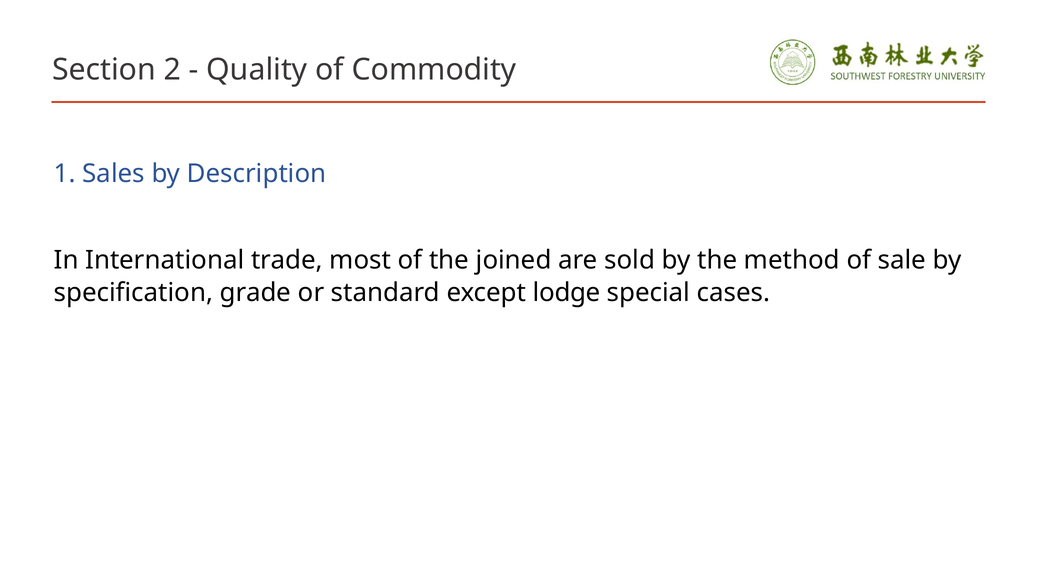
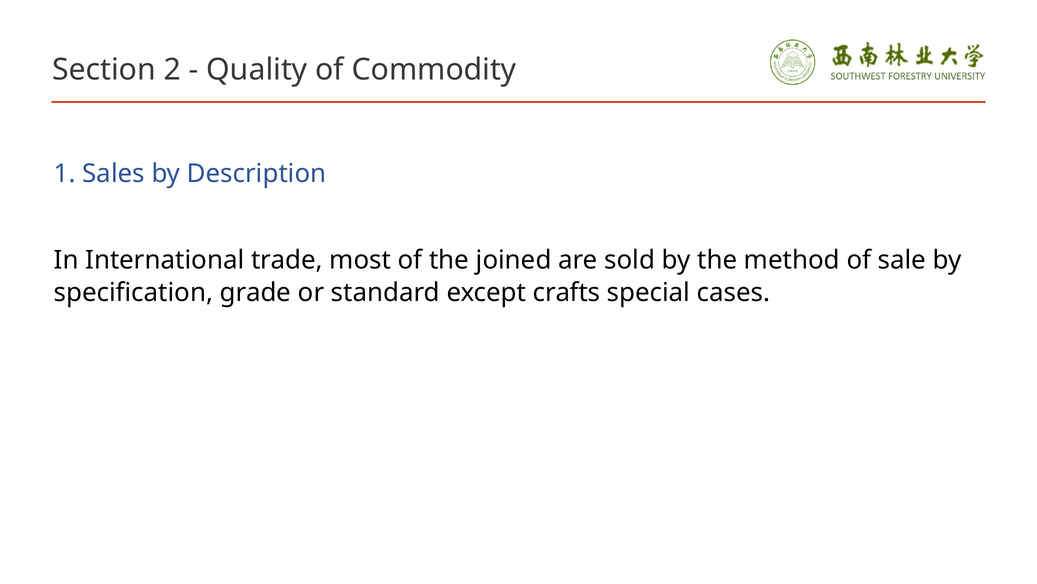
lodge: lodge -> crafts (567, 292)
